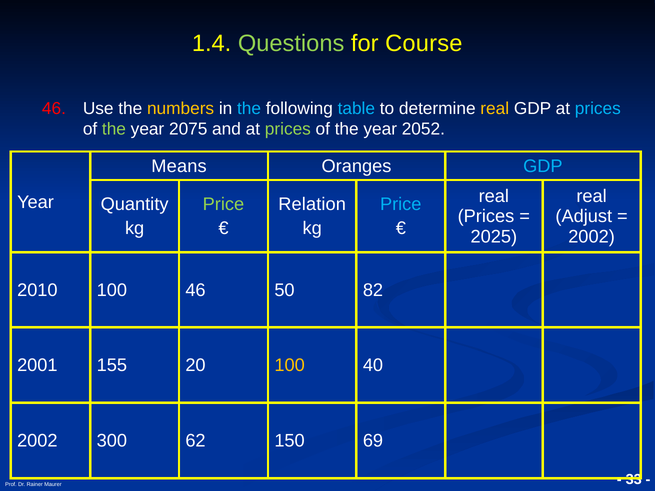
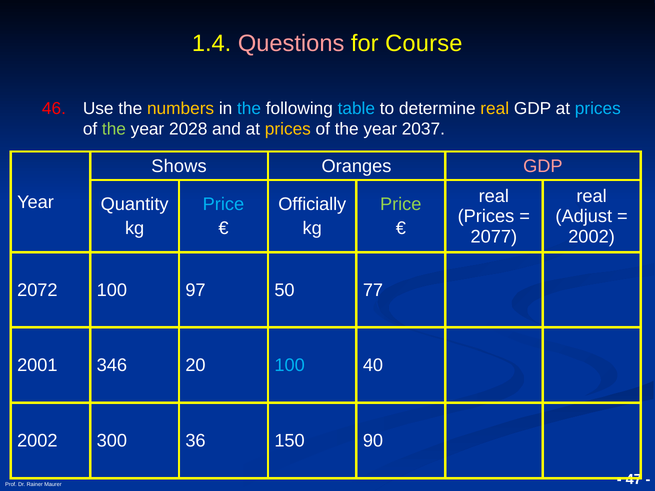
Questions colour: light green -> pink (291, 43)
2075: 2075 -> 2028 (188, 129)
prices colour: light green -> yellow (288, 129)
2052: 2052 -> 2037 (423, 129)
Means: Means -> Shows (179, 166)
GDP colour: light blue -> pink (543, 166)
Price colour: light green -> light blue (223, 205)
Relation: Relation -> Officially (312, 205)
Price colour: light blue -> light green (401, 205)
2025: 2025 -> 2077 (494, 237)
2010: 2010 -> 2072 (37, 290)
100 46: 46 -> 97 (196, 290)
82: 82 -> 77 (373, 290)
155: 155 -> 346 (112, 366)
100 colour: yellow -> light blue (290, 366)
62: 62 -> 36 (196, 441)
69: 69 -> 90 (373, 441)
33: 33 -> 47 (634, 480)
